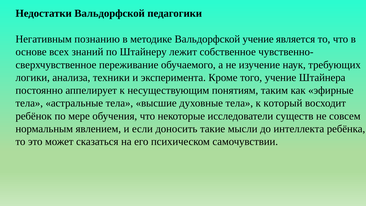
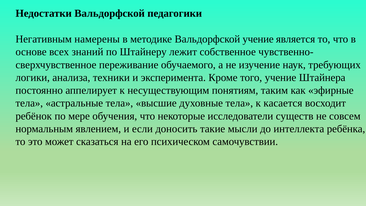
познанию: познанию -> намерены (97, 39)
который: который -> касается (283, 103)
